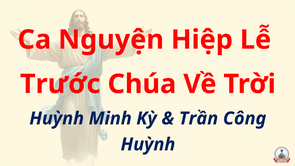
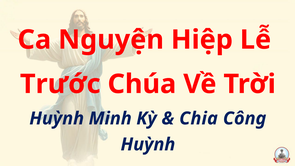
Trần: Trần -> Chia (199, 118)
